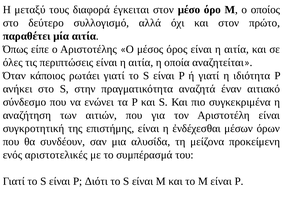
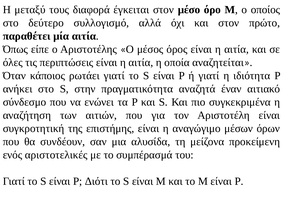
ἐνδέχεσθαι: ἐνδέχεσθαι -> αναγώγιμο (197, 129)
